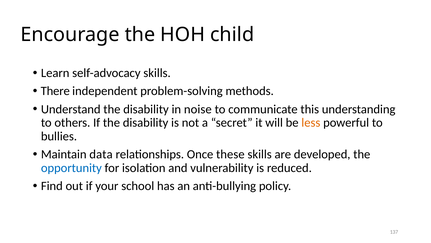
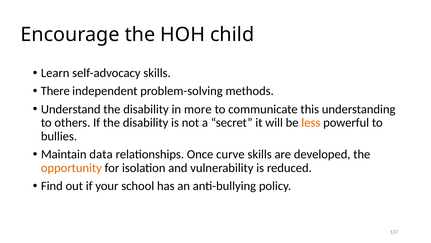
noise: noise -> more (198, 109)
these: these -> curve (230, 154)
opportunity colour: blue -> orange (71, 168)
